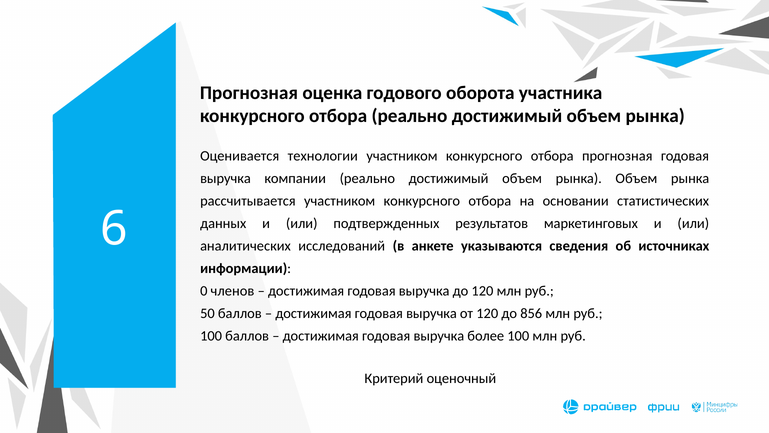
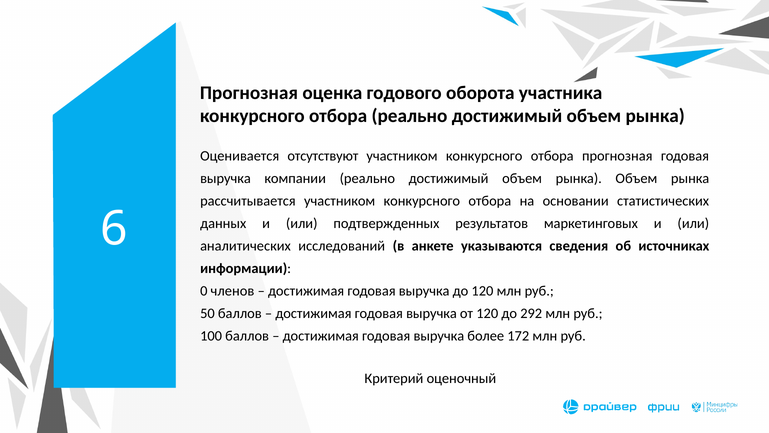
технологии: технологии -> отсутствуют (323, 156)
856: 856 -> 292 (531, 313)
более 100: 100 -> 172 (518, 336)
